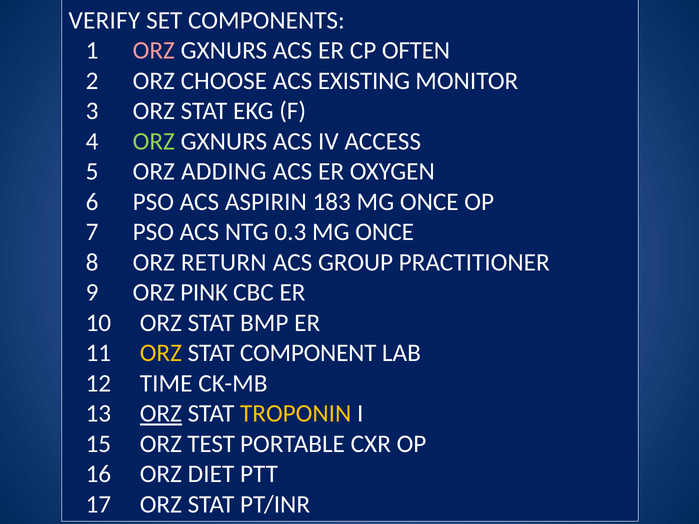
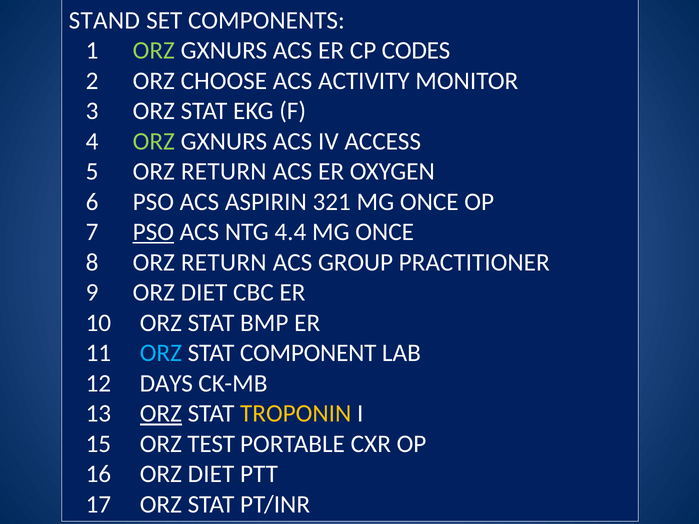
VERIFY: VERIFY -> STAND (104, 20)
ORZ colour: pink -> light green (154, 51)
OFTEN: OFTEN -> CODES (416, 51)
EXISTING: EXISTING -> ACTIVITY (364, 81)
5 ORZ ADDING: ADDING -> RETURN (224, 172)
183: 183 -> 321 (332, 202)
PSO underline: none -> present (153, 232)
0.3: 0.3 -> 4.4 (290, 232)
9 ORZ PINK: PINK -> DIET (204, 293)
ORZ colour: yellow -> light blue (161, 353)
TIME: TIME -> DAYS (166, 384)
